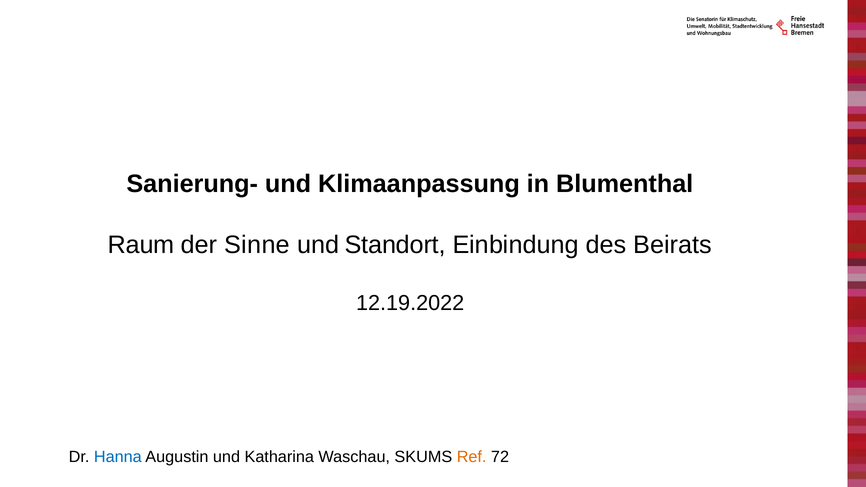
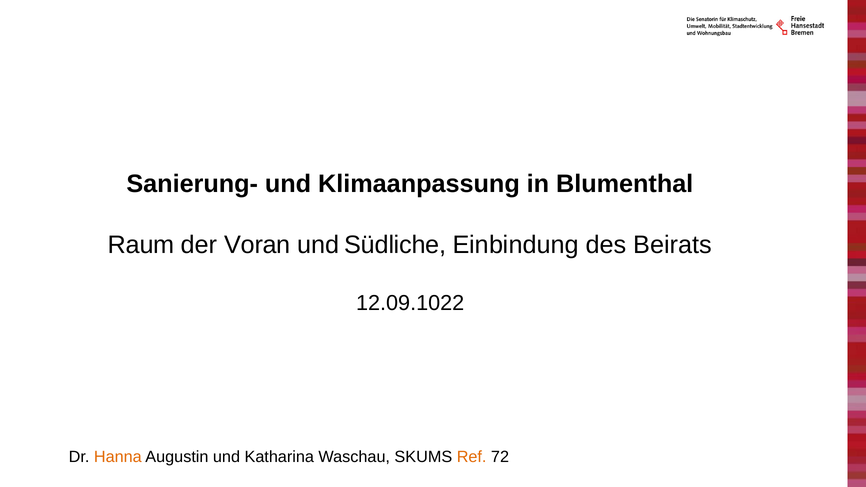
Sinne: Sinne -> Voran (257, 245)
Standort: Standort -> Südliche (395, 245)
12.19.2022: 12.19.2022 -> 12.09.1022 (410, 303)
Hanna colour: blue -> orange (118, 457)
